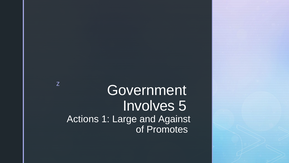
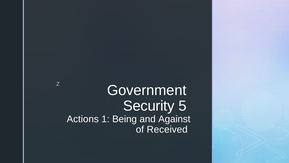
Involves: Involves -> Security (149, 106)
Large: Large -> Being (125, 119)
Promotes: Promotes -> Received (167, 129)
